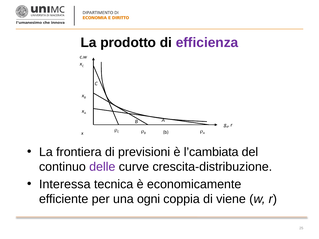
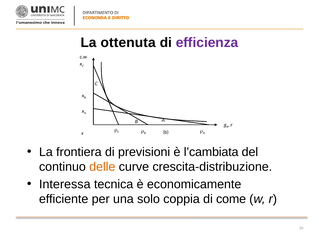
prodotto: prodotto -> ottenuta (128, 43)
delle colour: purple -> orange (102, 167)
ogni: ogni -> solo (149, 199)
viene: viene -> come (231, 199)
